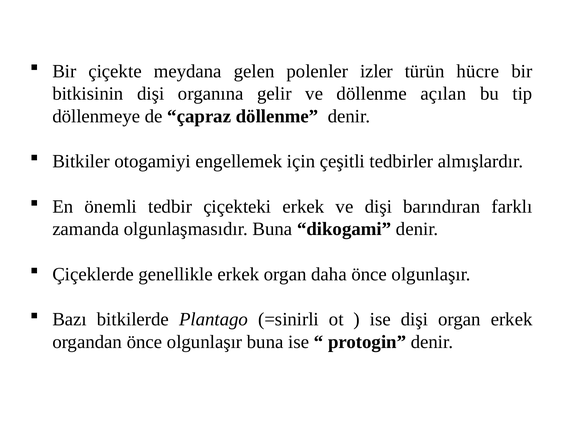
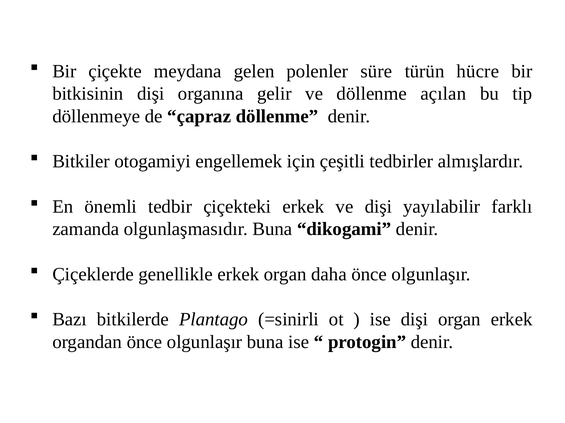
izler: izler -> süre (376, 71)
barındıran: barındıran -> yayılabilir (442, 207)
